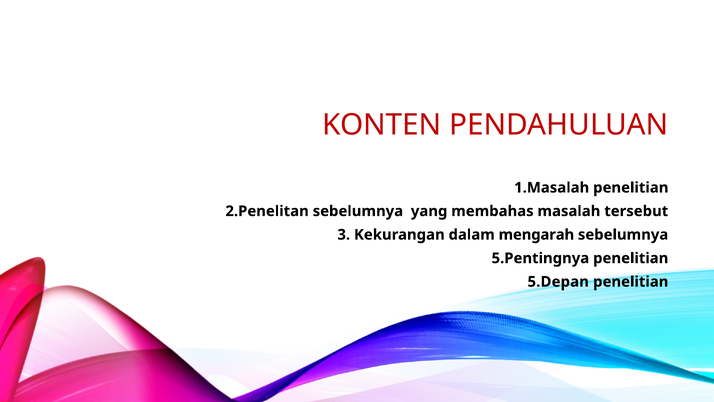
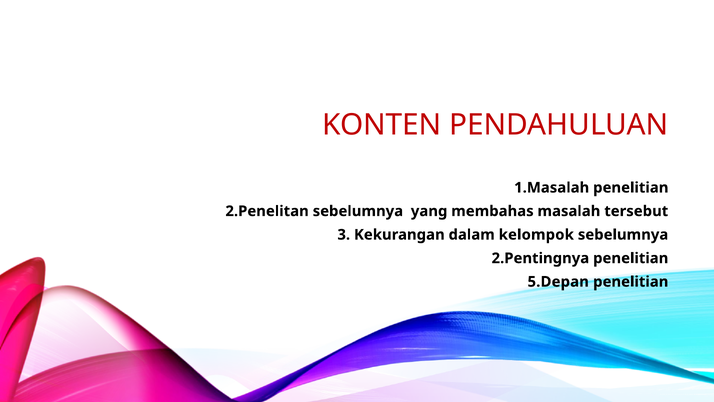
mengarah: mengarah -> kelompok (536, 235)
5.Pentingnya: 5.Pentingnya -> 2.Pentingnya (540, 258)
